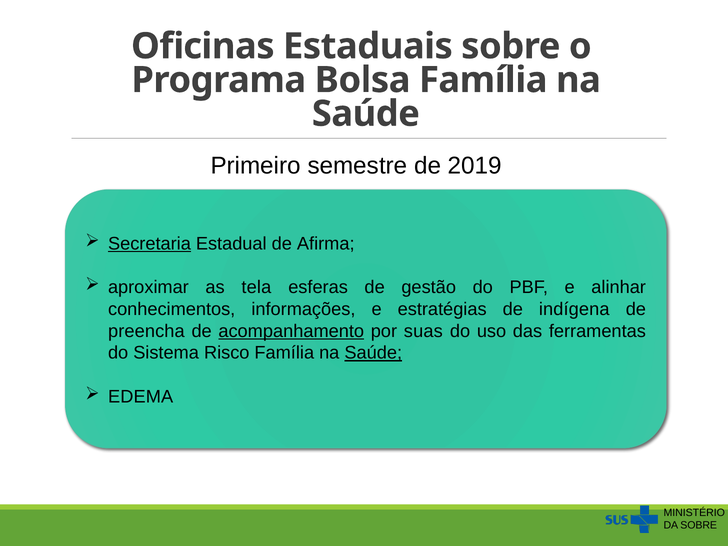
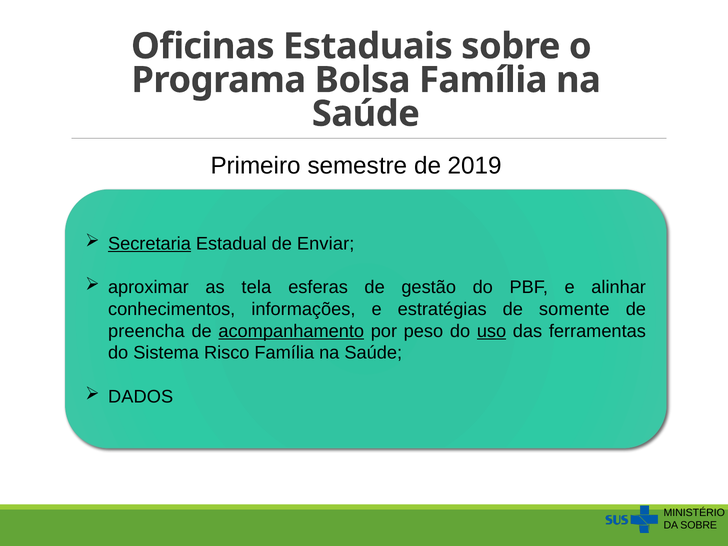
Afirma: Afirma -> Enviar (326, 244)
indígena: indígena -> somente (574, 309)
suas: suas -> peso (423, 331)
uso underline: none -> present (492, 331)
Saúde underline: present -> none (373, 353)
EDEMA: EDEMA -> DADOS (141, 397)
